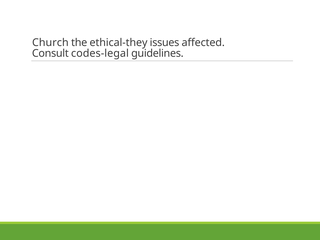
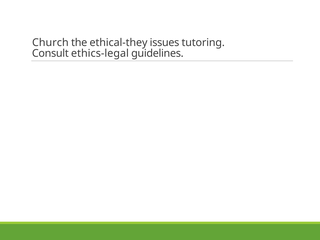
affected: affected -> tutoring (203, 43)
codes-legal: codes-legal -> ethics-legal (100, 53)
